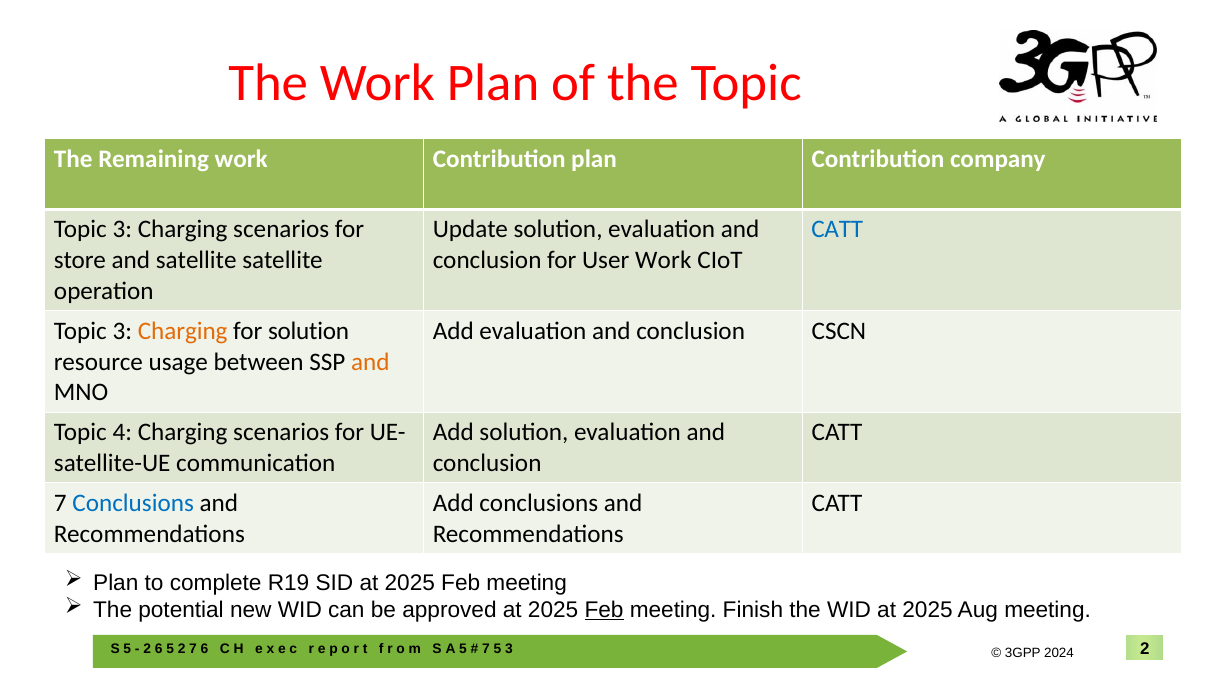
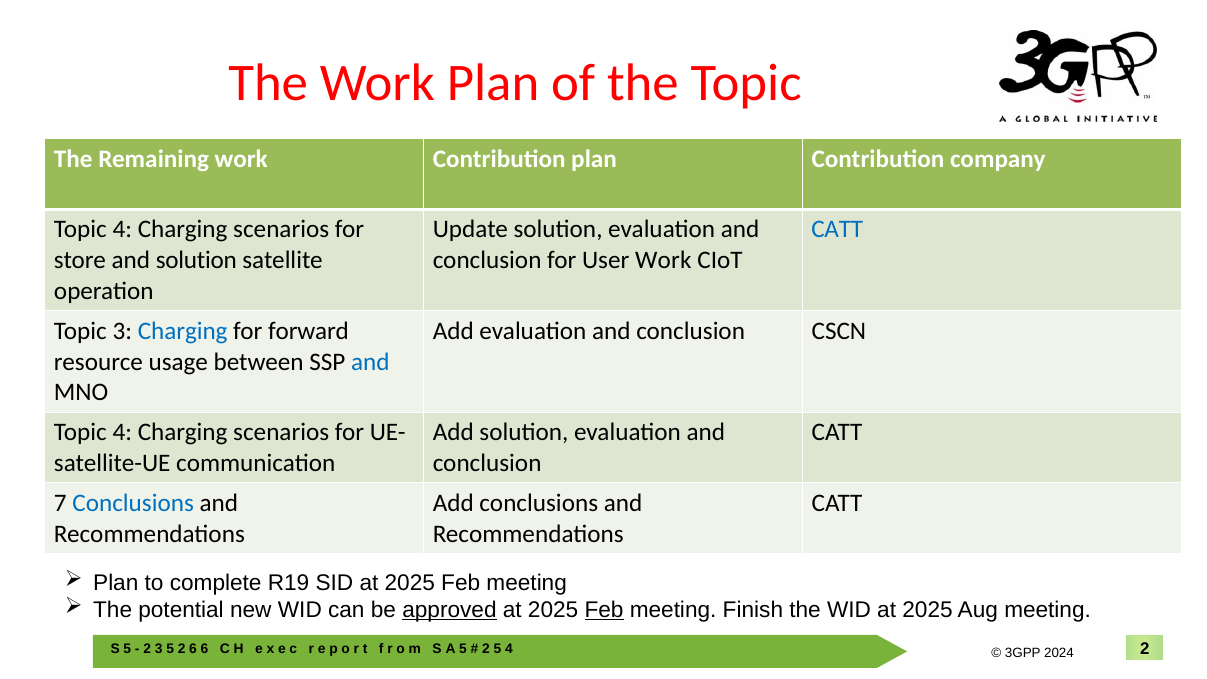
3: 3 -> 4 (122, 229)
and satellite: satellite -> solution (196, 260)
Charging colour: orange -> blue (183, 331)
for solution: solution -> forward (308, 331)
and colour: orange -> blue (370, 362)
approved underline: none -> present (449, 610)
6: 6 -> 3 (159, 649)
7: 7 -> 6 (193, 649)
7: 7 -> 2 (486, 649)
3: 3 -> 4 (509, 649)
